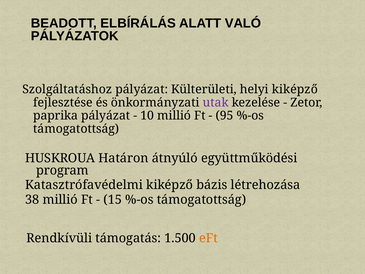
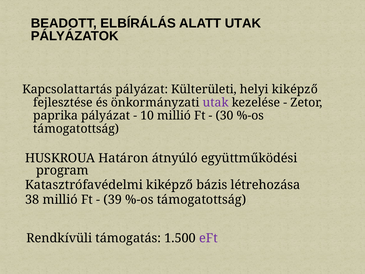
ALATT VALÓ: VALÓ -> UTAK (243, 23)
Szolgáltatáshoz: Szolgáltatáshoz -> Kapcsolattartás (67, 89)
95: 95 -> 30 (225, 116)
15: 15 -> 39 (113, 199)
eFt colour: orange -> purple (208, 238)
